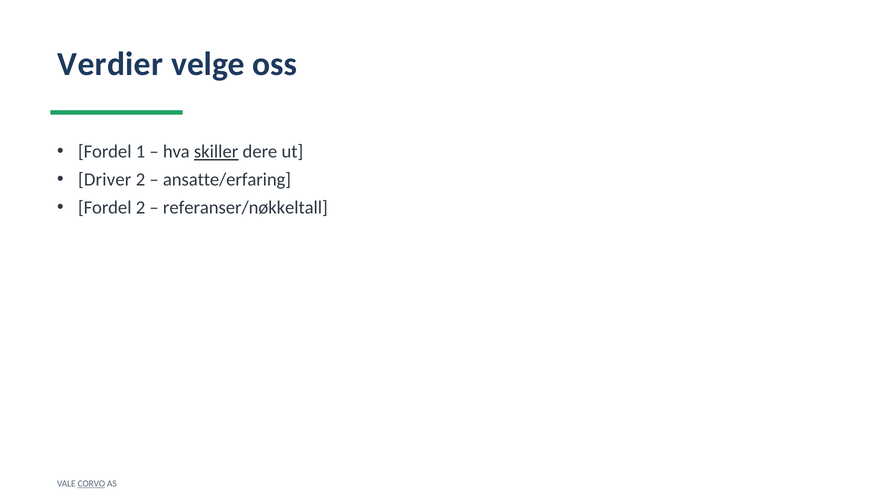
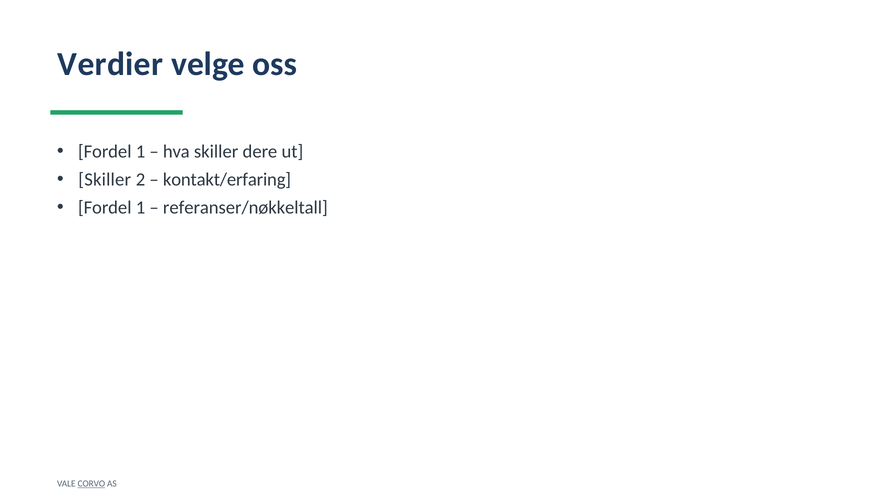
skiller underline: present -> none (216, 152)
Driver: Driver -> Skiller (105, 180)
ansatte/erfaring: ansatte/erfaring -> kontakt/erfaring (227, 180)
2: 2 -> 1 (141, 208)
